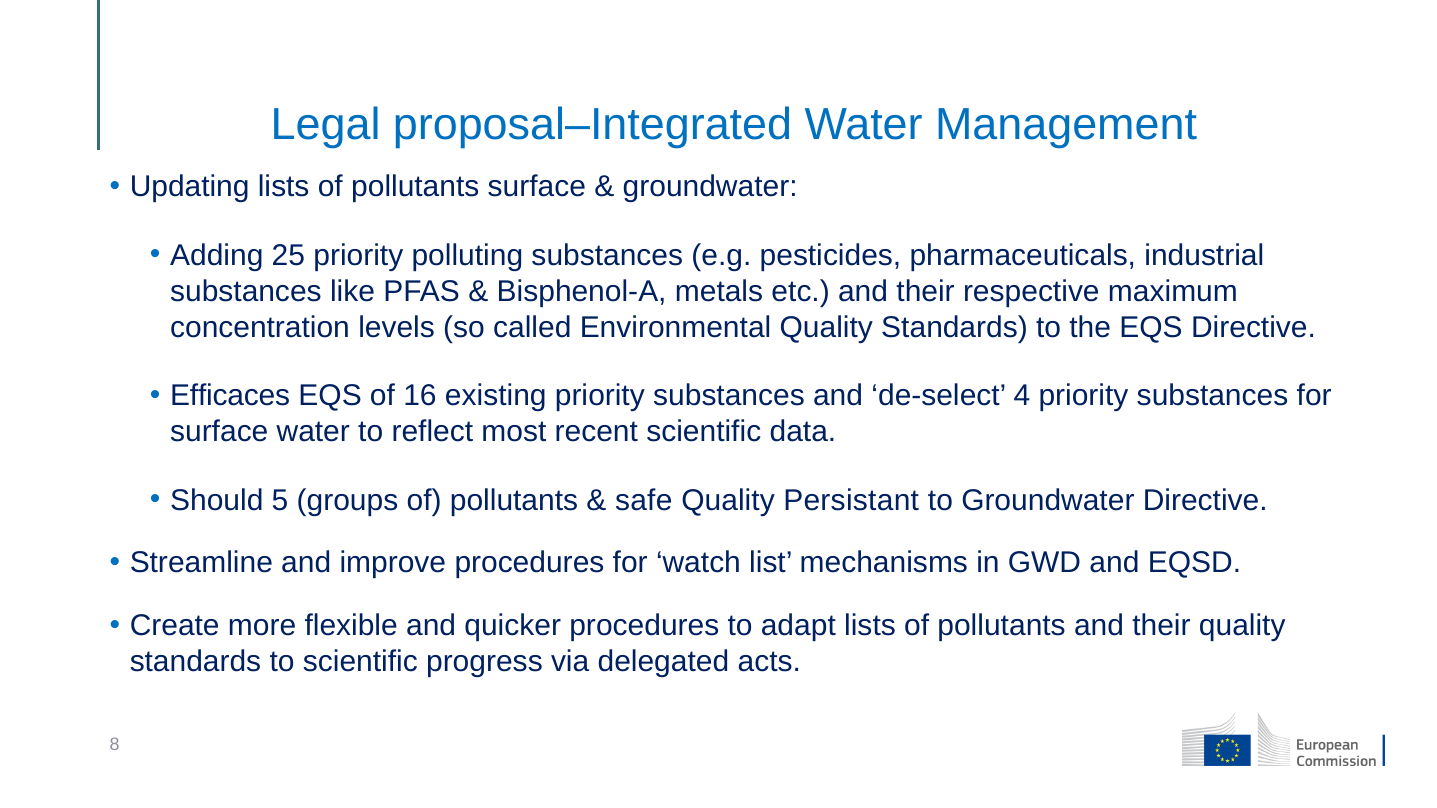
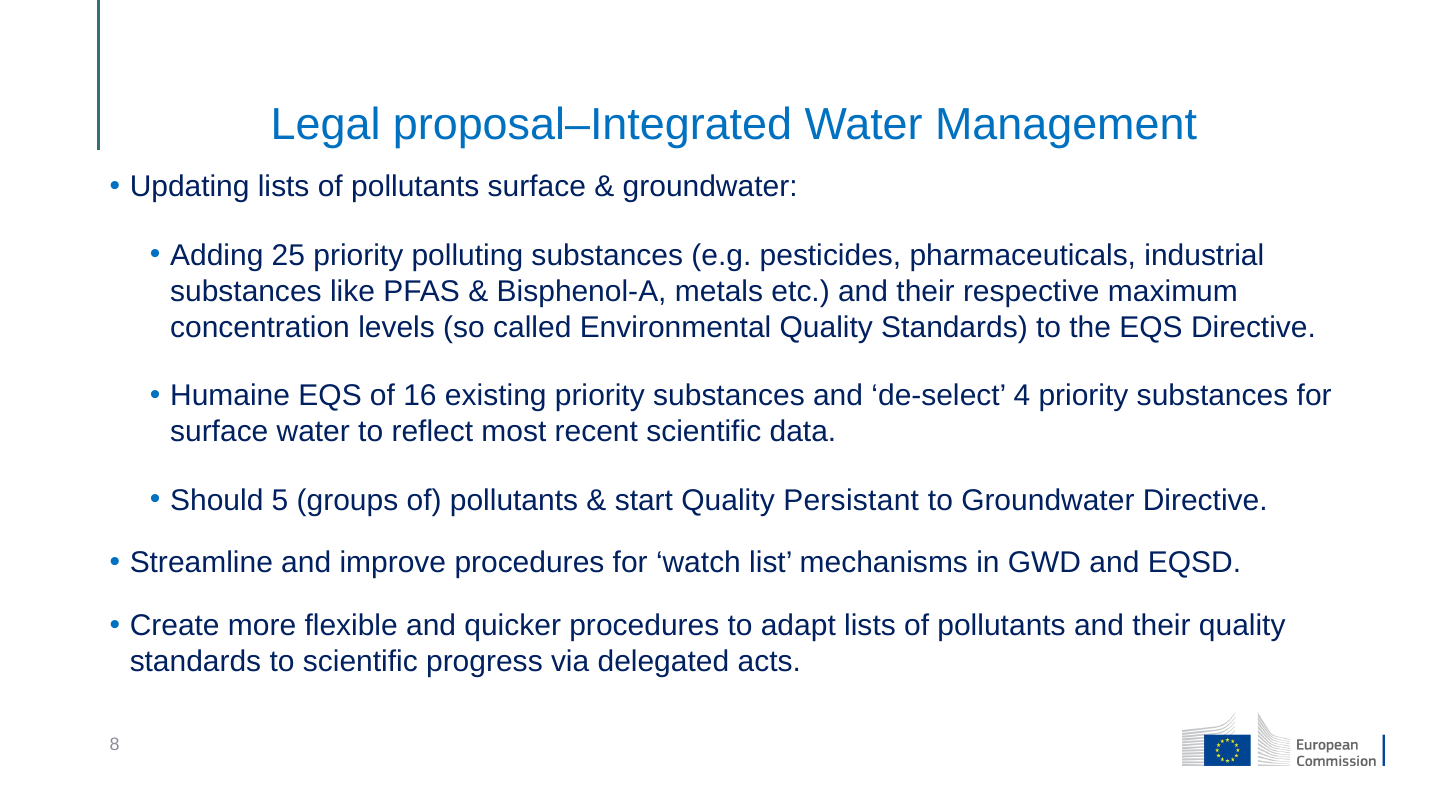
Efficaces: Efficaces -> Humaine (230, 396)
safe: safe -> start (644, 500)
